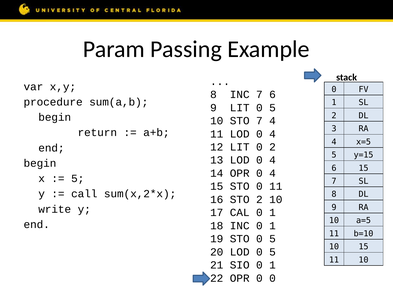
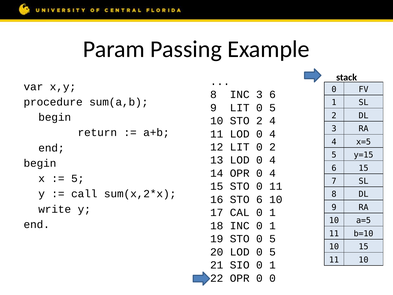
INC 7: 7 -> 3 (259, 94)
STO 7: 7 -> 2 (259, 121)
STO 2: 2 -> 6 (259, 199)
